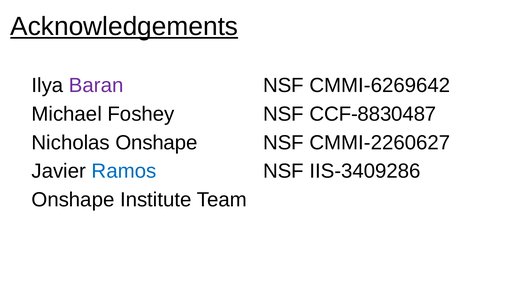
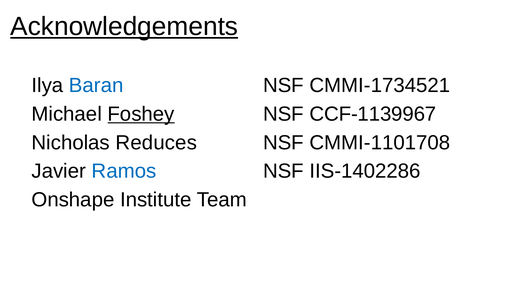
Baran colour: purple -> blue (96, 85)
CMMI-6269642: CMMI-6269642 -> CMMI-1734521 (380, 85)
Foshey underline: none -> present (141, 114)
CCF-8830487: CCF-8830487 -> CCF-1139967 (373, 114)
Nicholas Onshape: Onshape -> Reduces (156, 143)
CMMI-2260627: CMMI-2260627 -> CMMI-1101708 (380, 143)
IIS-3409286: IIS-3409286 -> IIS-1402286 (365, 171)
